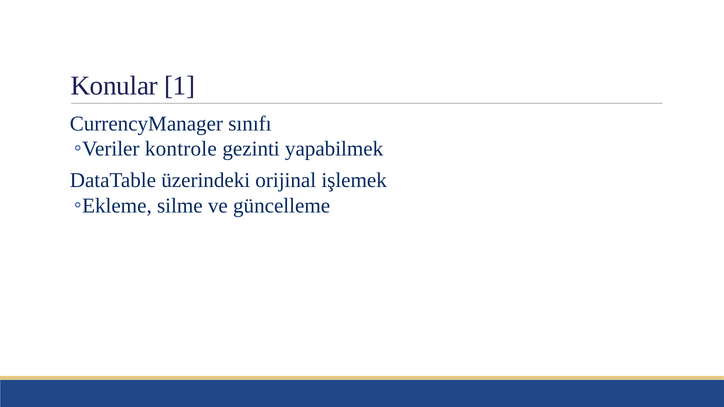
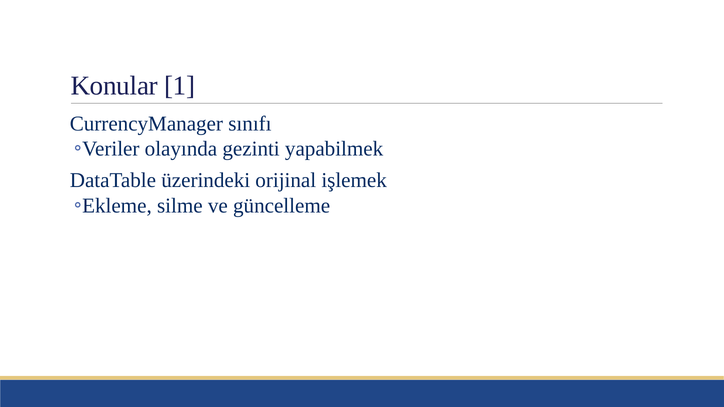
kontrole: kontrole -> olayında (181, 149)
